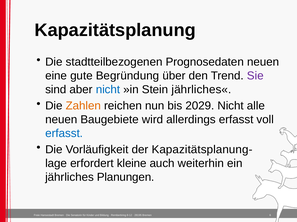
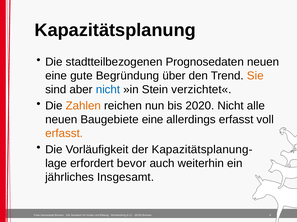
Sie colour: purple -> orange (255, 76)
jährliches«: jährliches« -> verzichtet« (201, 90)
2029: 2029 -> 2020 (200, 106)
Baugebiete wird: wird -> eine (153, 120)
erfasst colour: blue -> orange (64, 134)
kleine: kleine -> bevor (132, 164)
Planungen: Planungen -> Insgesamt (126, 178)
